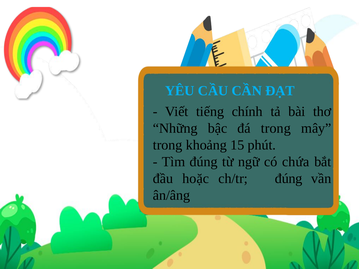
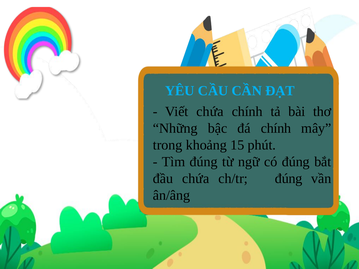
Viết tiếng: tiếng -> chứa (210, 112)
đá trong: trong -> chính (276, 128)
có chứa: chứa -> đúng (296, 162)
đầu hoặc: hoặc -> chứa (196, 179)
